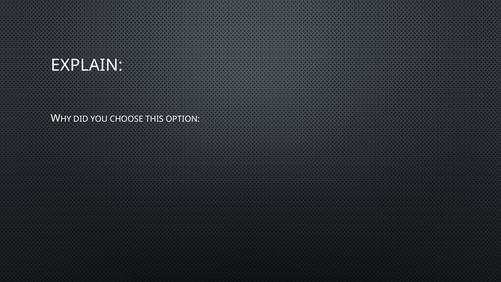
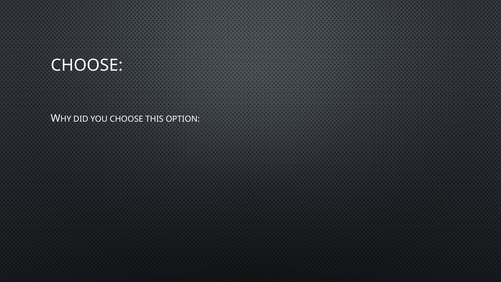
EXPLAIN: EXPLAIN -> CHOOSE (87, 65)
